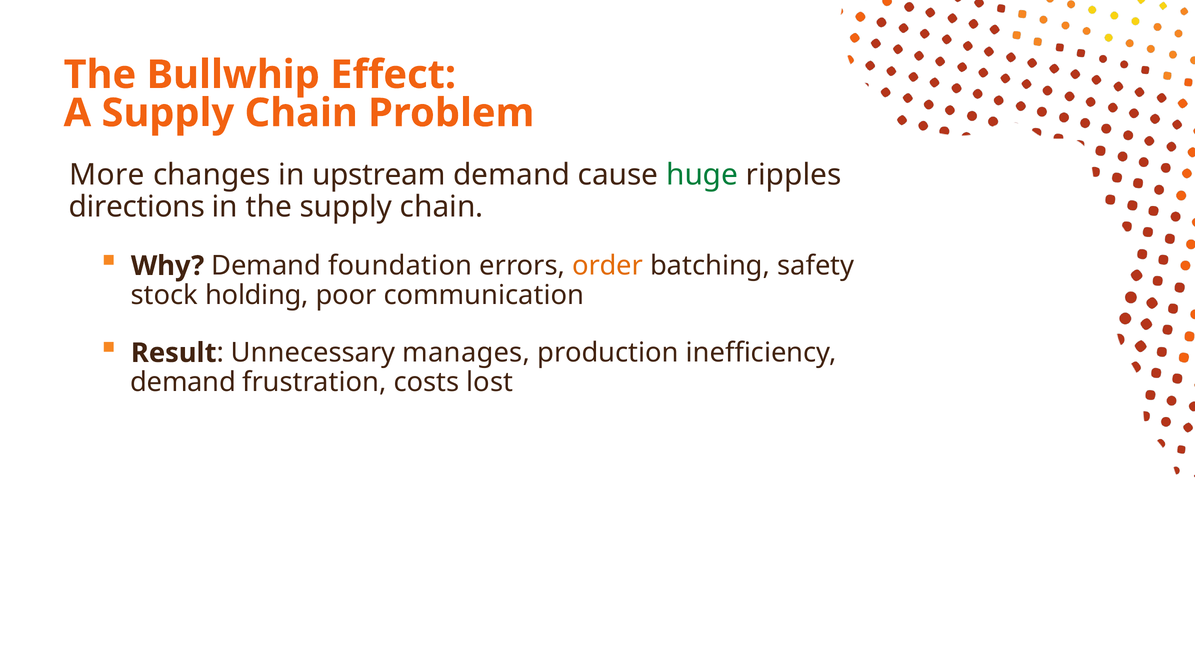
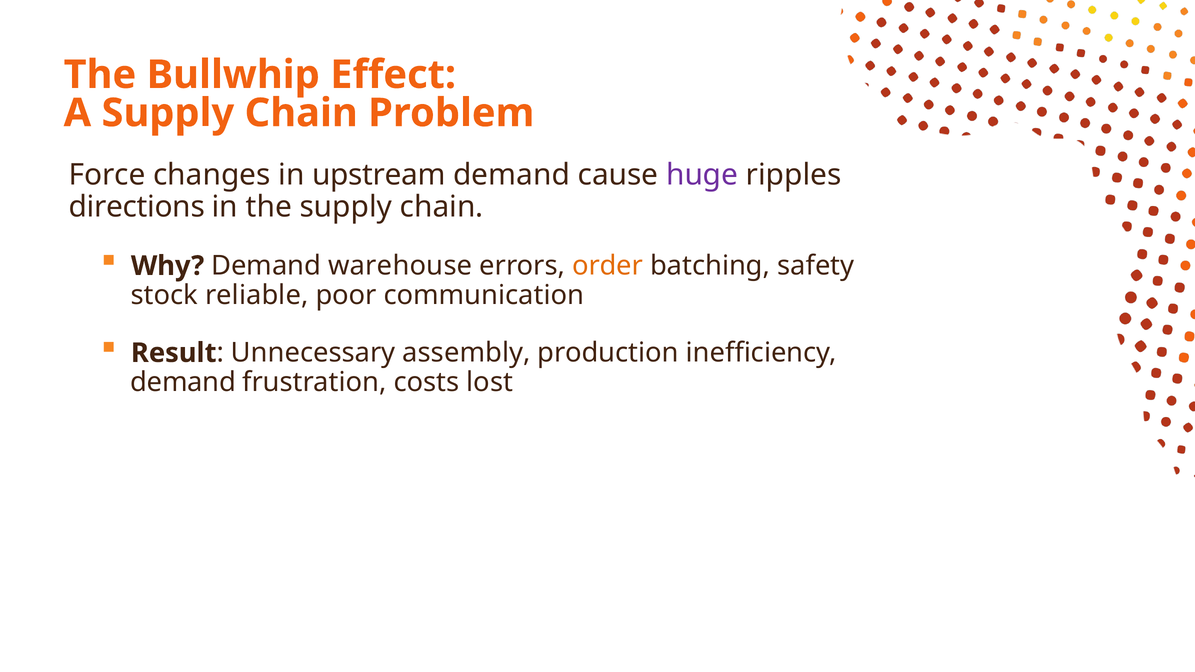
More: More -> Force (107, 175)
huge colour: green -> purple (702, 175)
foundation: foundation -> warehouse (400, 266)
holding: holding -> reliable (257, 295)
manages: manages -> assembly (466, 353)
